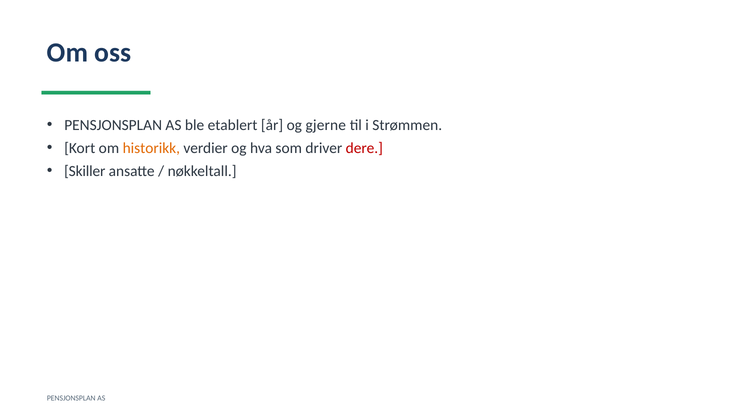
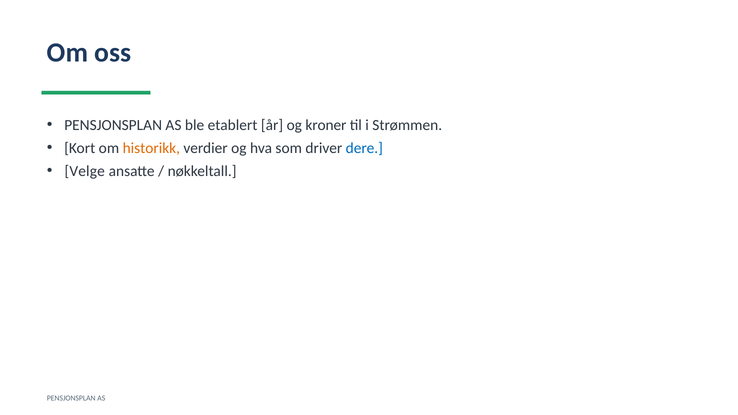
gjerne: gjerne -> kroner (326, 125)
dere colour: red -> blue (364, 148)
Skiller: Skiller -> Velge (85, 171)
